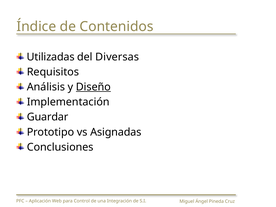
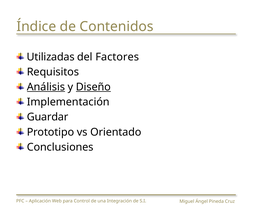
Diversas: Diversas -> Factores (117, 57)
Análisis underline: none -> present (46, 87)
Asignadas: Asignadas -> Orientado (116, 132)
